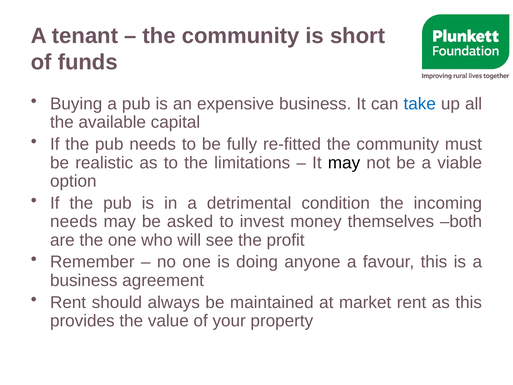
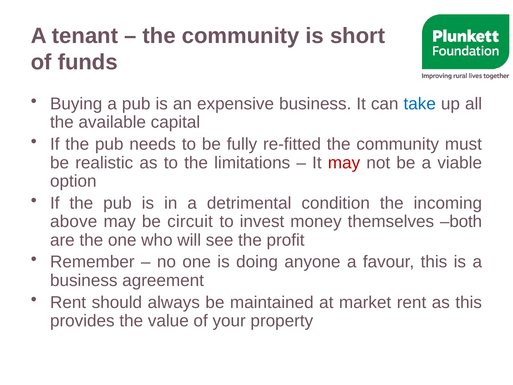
may colour: black -> red (344, 163)
needs: needs -> above (74, 221)
asked: asked -> circuit (190, 221)
